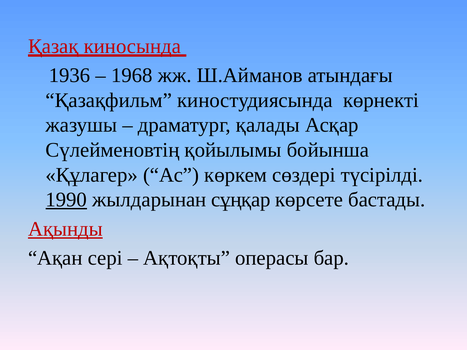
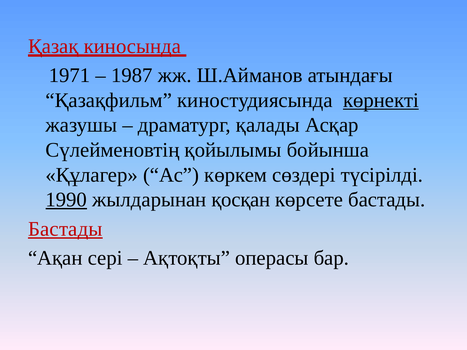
1936: 1936 -> 1971 (70, 75)
1968: 1968 -> 1987 (132, 75)
көрнекті underline: none -> present (381, 100)
сұңқар: сұңқар -> қосқан (241, 200)
Ақынды: Ақынды -> Бастады (65, 229)
